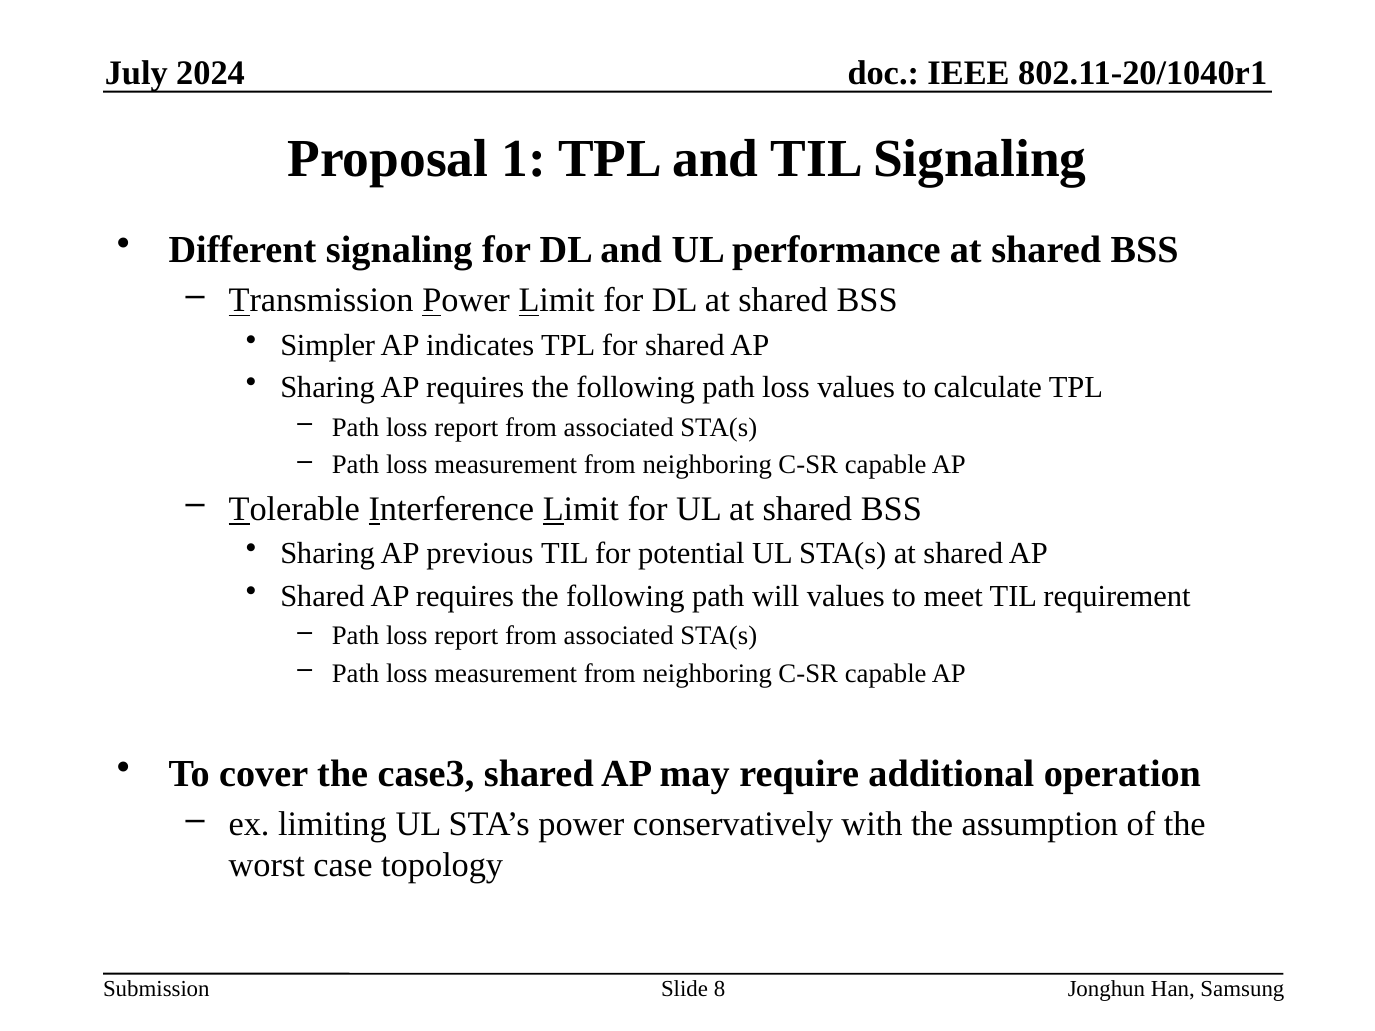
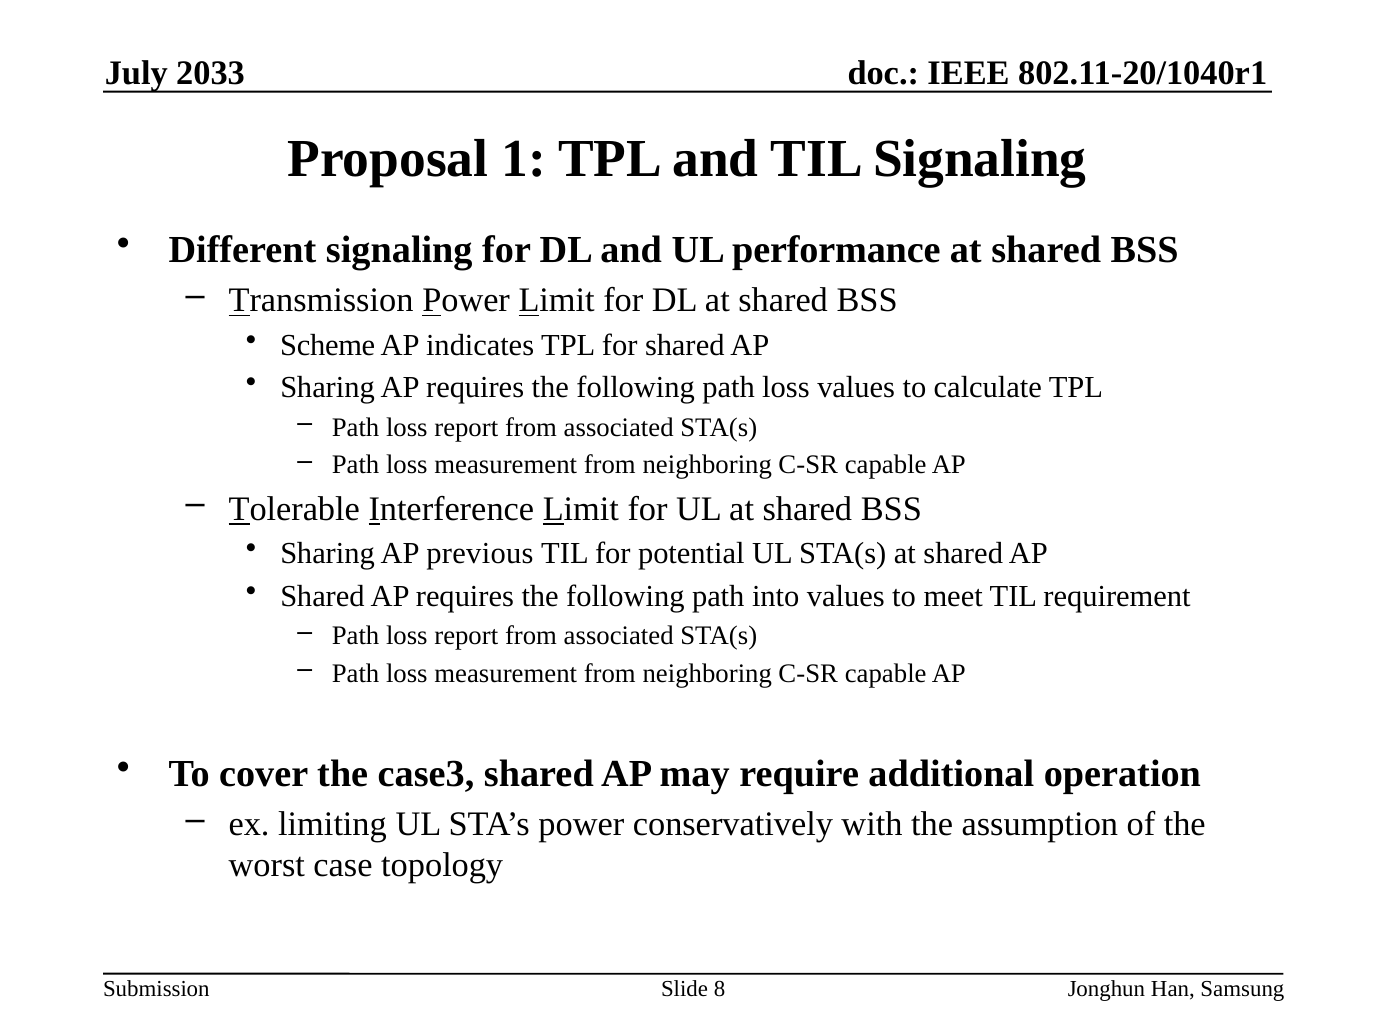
2024: 2024 -> 2033 (211, 73)
Simpler: Simpler -> Scheme (328, 345)
will: will -> into (776, 597)
